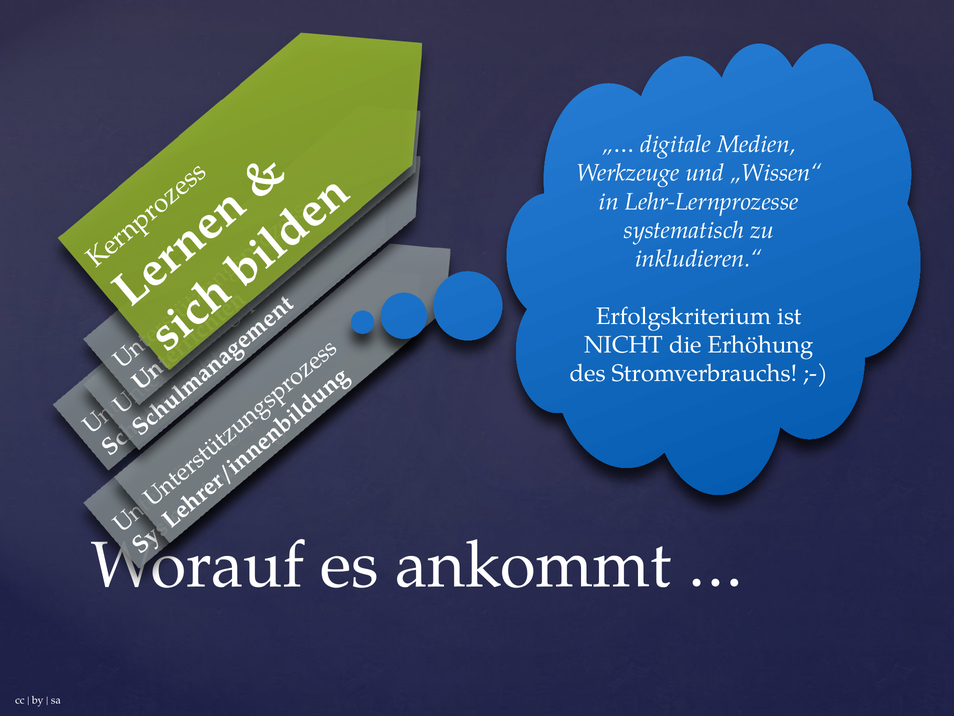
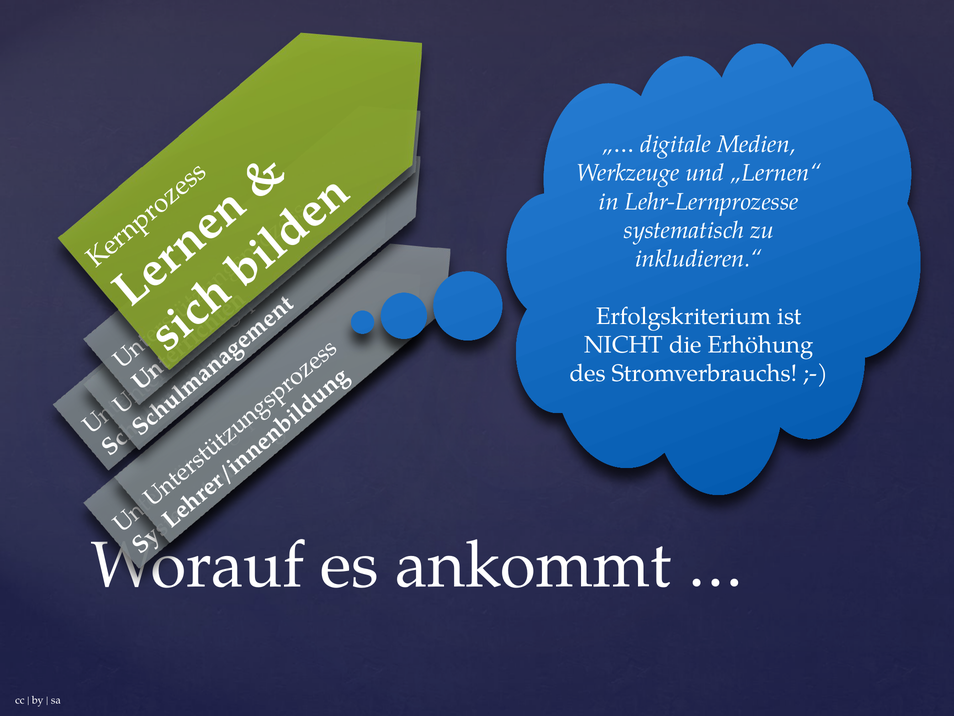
„Wissen“: „Wissen“ -> „Lernen“ (776, 173)
